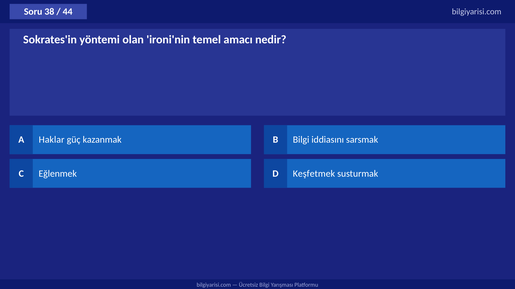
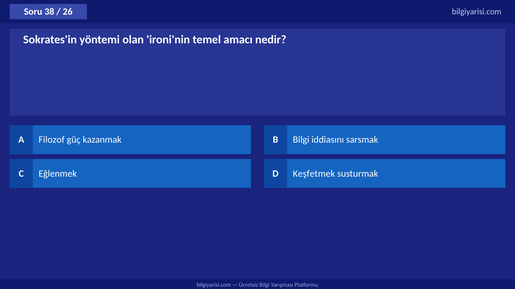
44: 44 -> 26 (68, 12)
Haklar: Haklar -> Filozof (52, 140)
